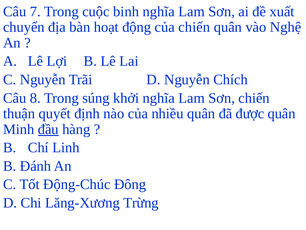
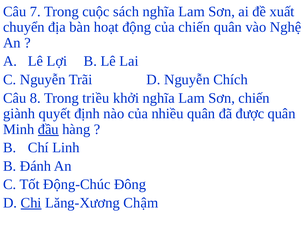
binh: binh -> sách (126, 12)
súng: súng -> triều (96, 98)
thuận: thuận -> giành (19, 113)
Chi underline: none -> present (31, 202)
Trừng: Trừng -> Chậm (141, 202)
